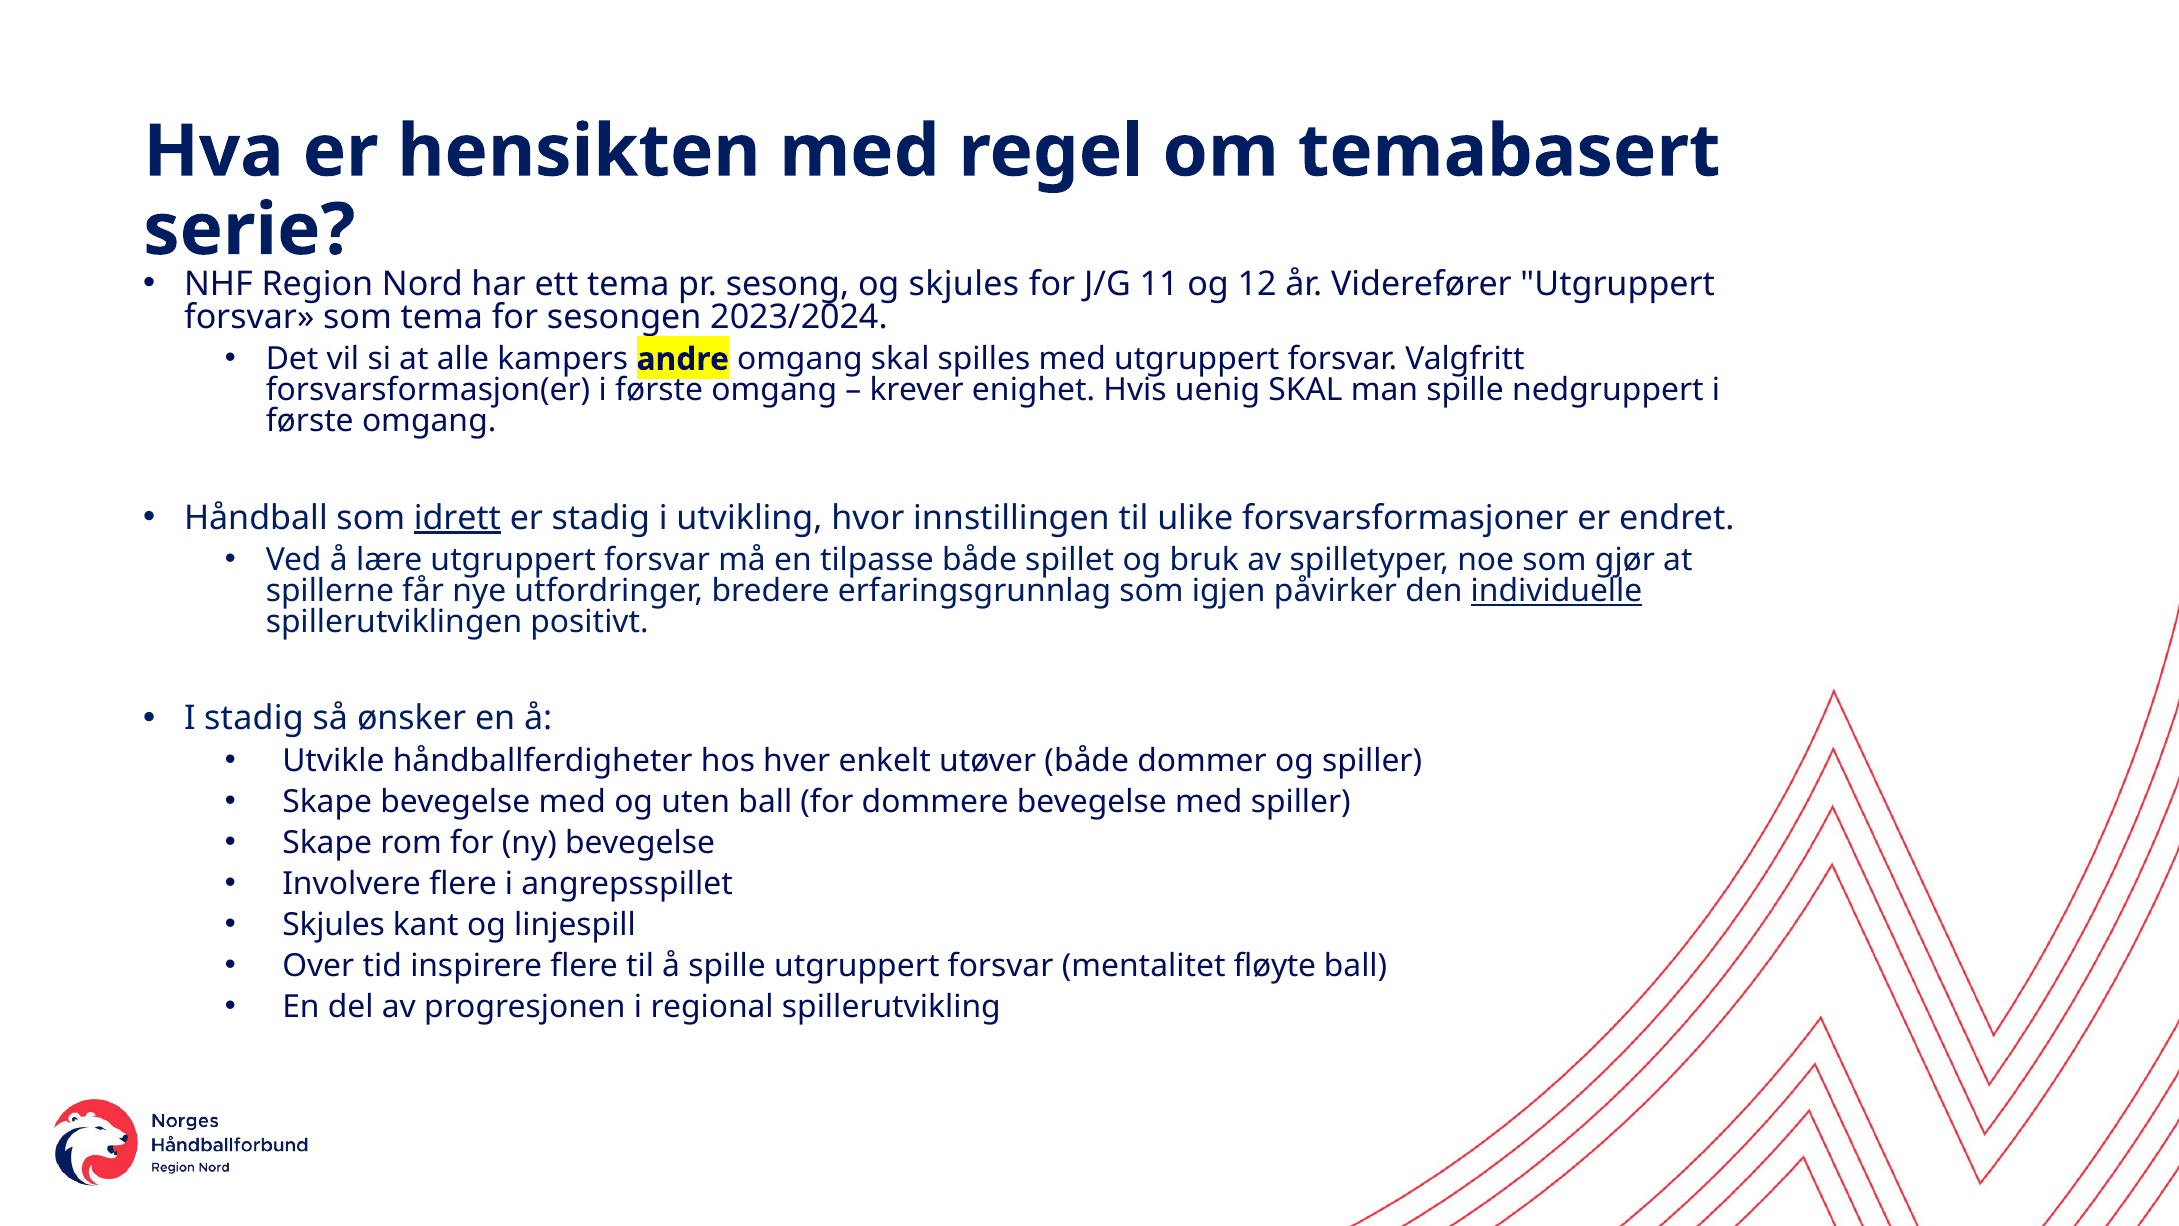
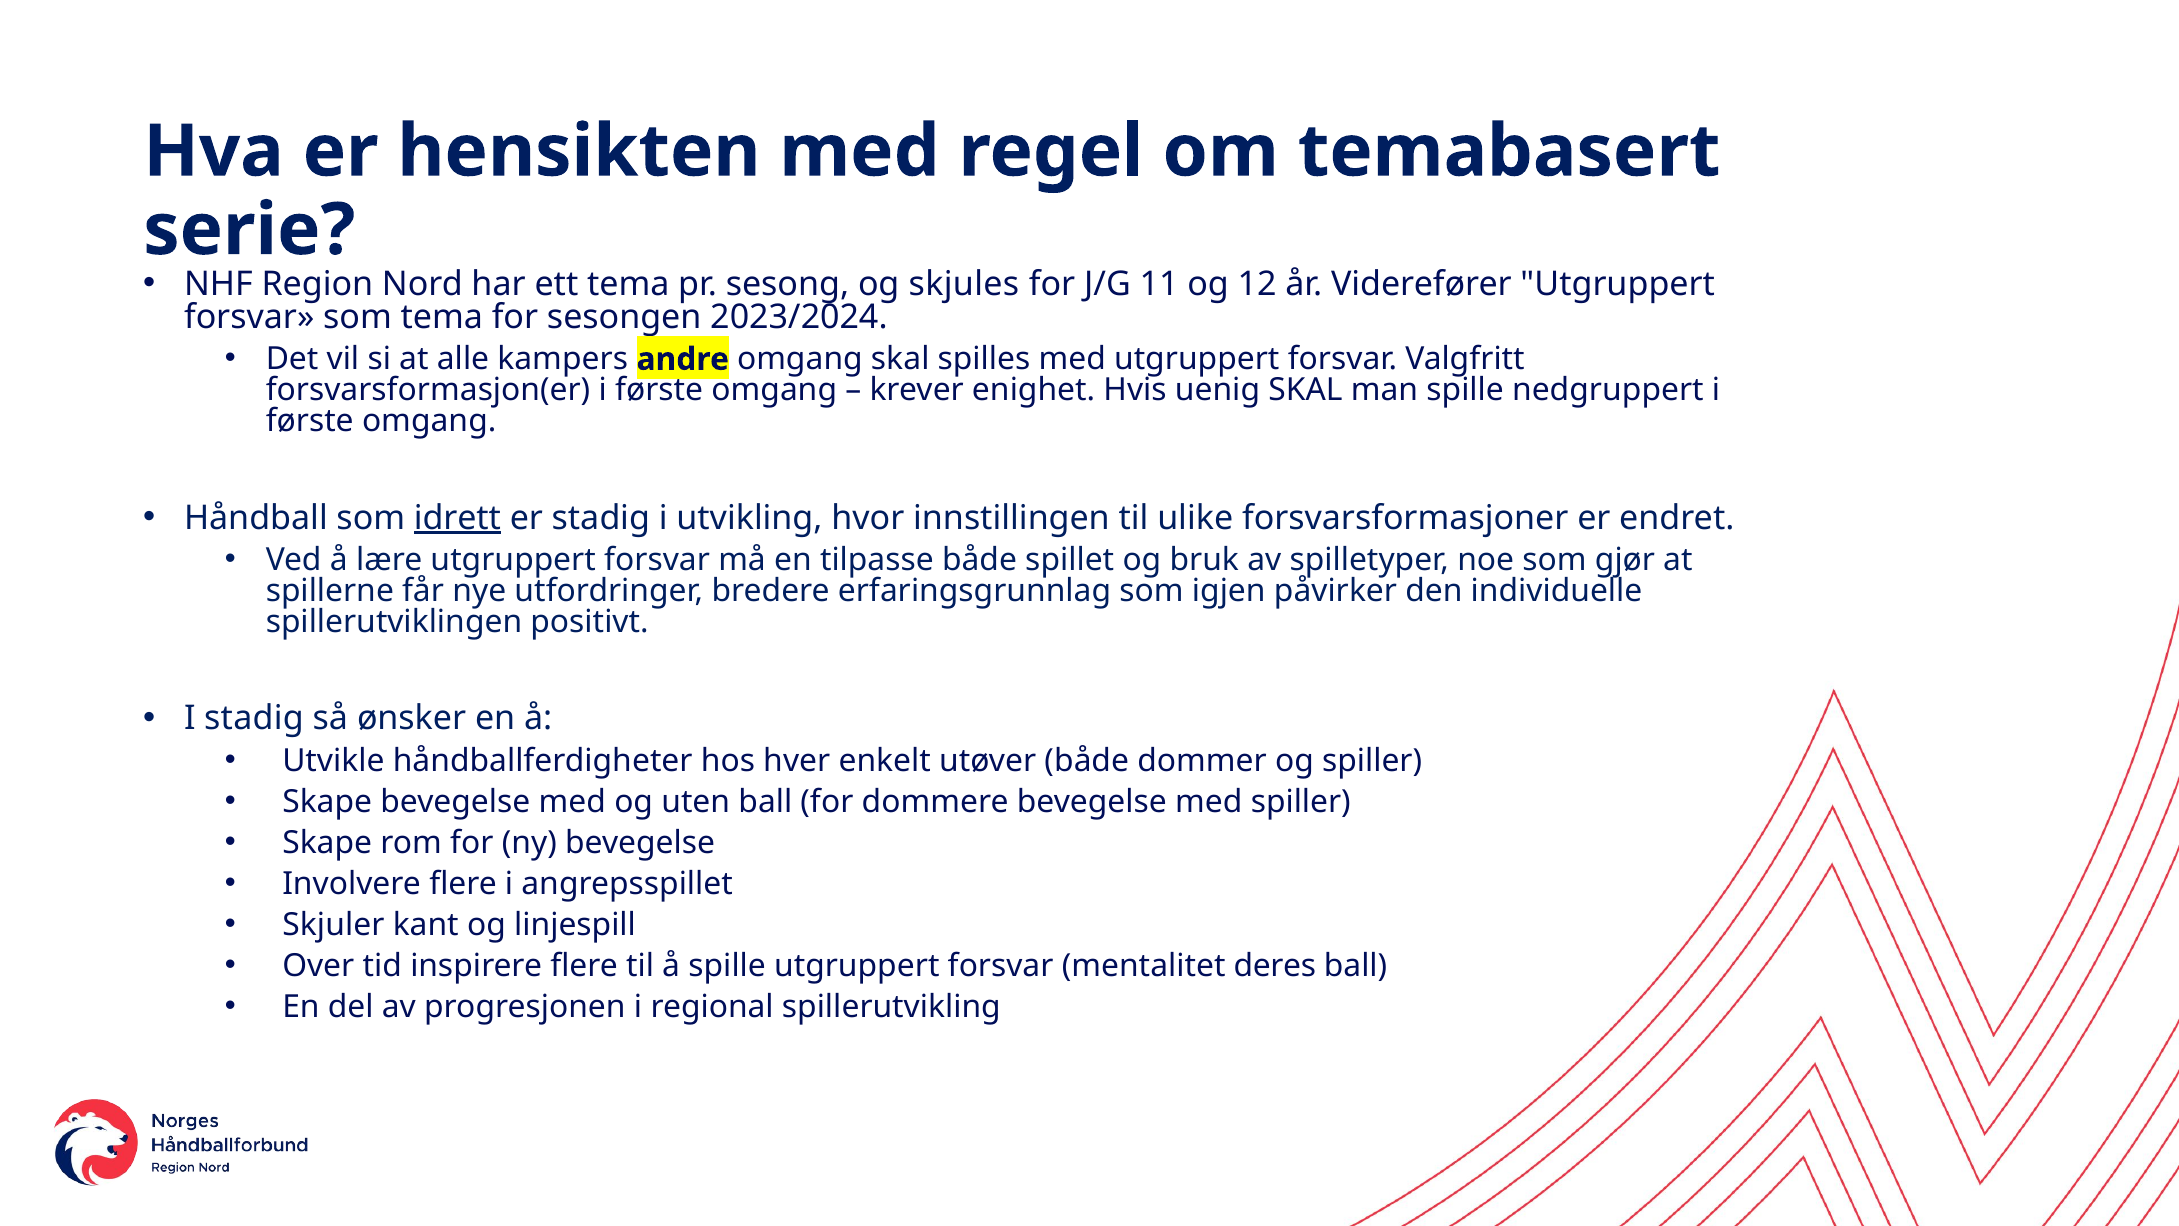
individuelle underline: present -> none (1557, 591)
Skjules: Skjules -> Skjuler (333, 925)
fløyte: fløyte -> deres (1275, 966)
